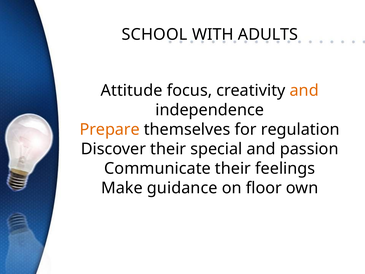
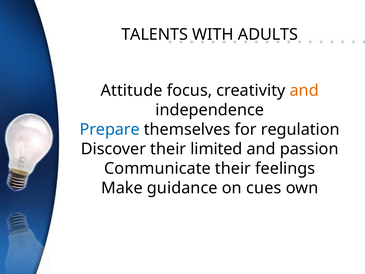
SCHOOL: SCHOOL -> TALENTS (155, 35)
Prepare colour: orange -> blue (110, 129)
special: special -> limited (216, 149)
floor: floor -> cues (264, 188)
